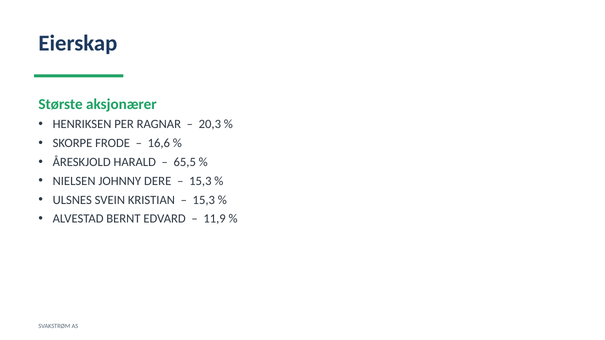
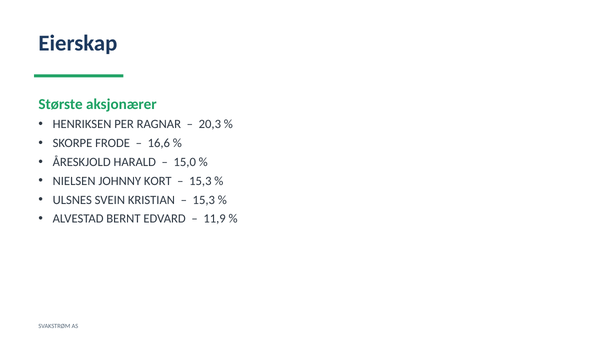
65,5: 65,5 -> 15,0 (185, 162)
DERE: DERE -> KORT (158, 181)
